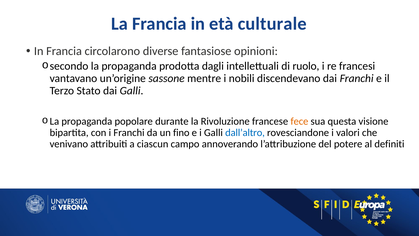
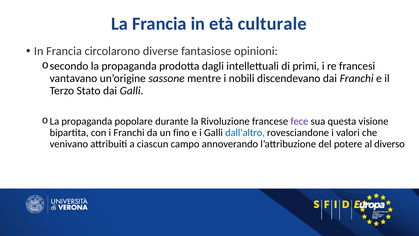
ruolo: ruolo -> primi (306, 66)
fece colour: orange -> purple (299, 121)
definiti: definiti -> diverso (389, 144)
